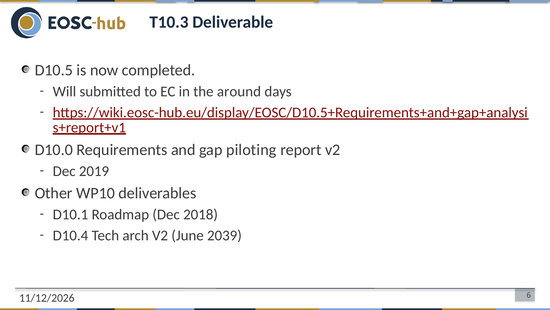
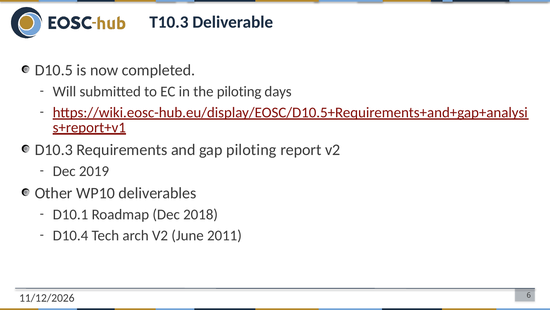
the around: around -> piloting (239, 91)
D10.0: D10.0 -> D10.3 (54, 149)
2039: 2039 -> 2011 (224, 235)
